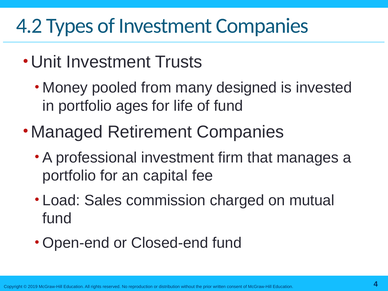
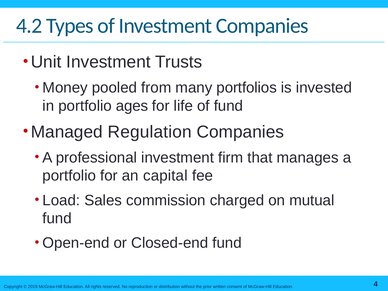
designed: designed -> portfolios (247, 88)
Retirement: Retirement -> Regulation (150, 132)
